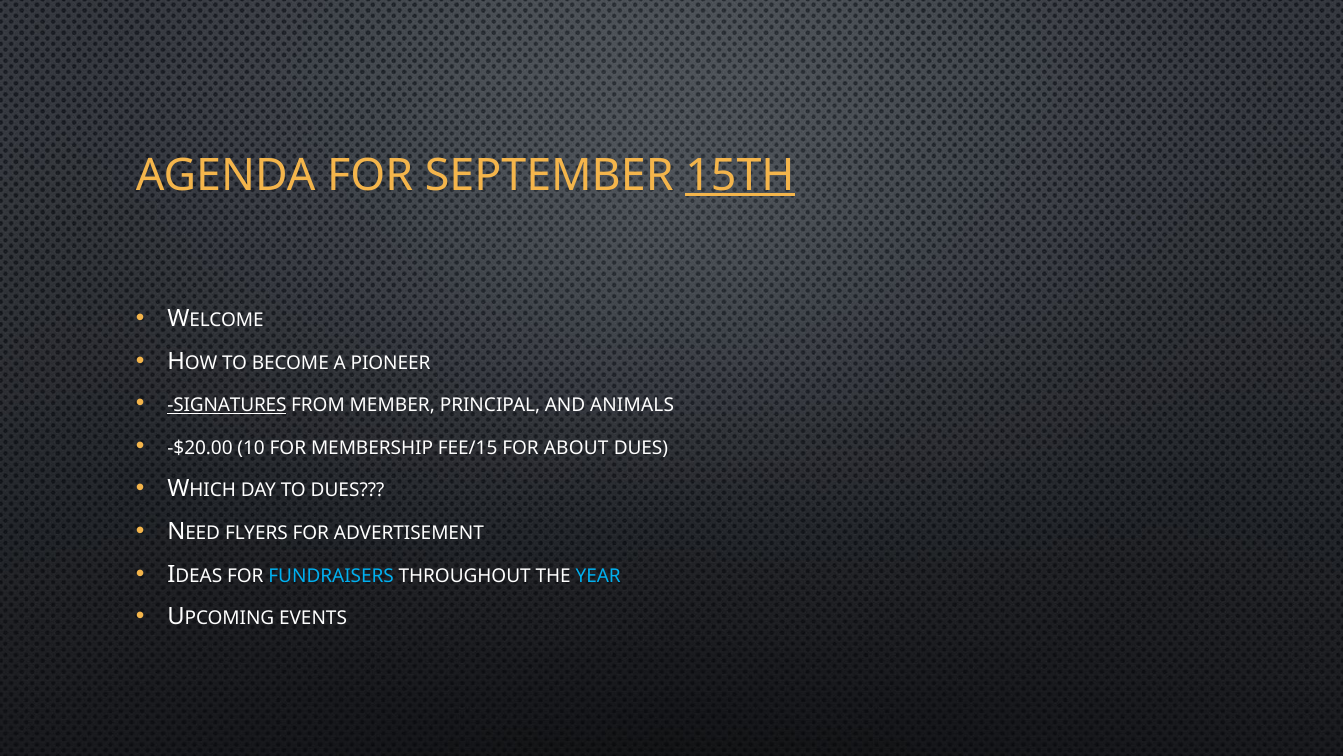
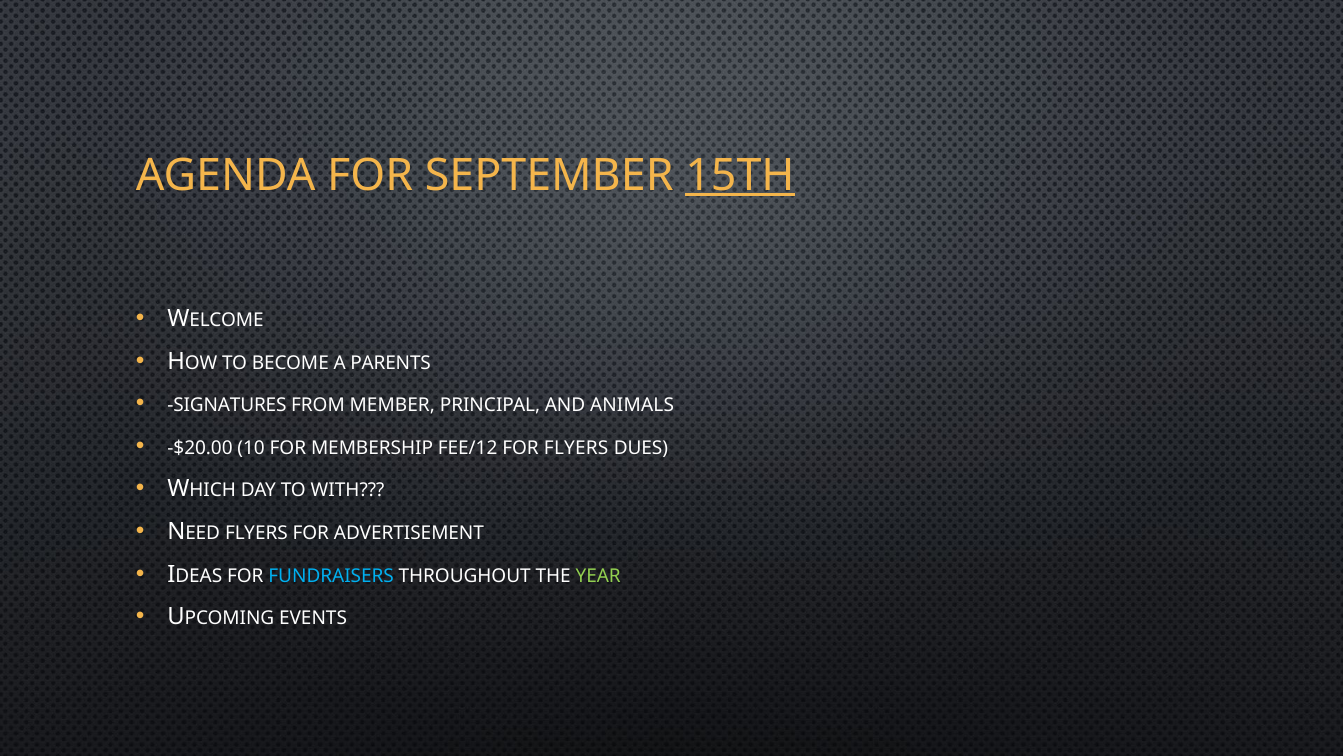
PIONEER: PIONEER -> PARENTS (391, 363)
SIGNATURES underline: present -> none (227, 405)
FEE/15: FEE/15 -> FEE/12 (468, 448)
FOR ABOUT: ABOUT -> FLYERS (576, 448)
TO DUES: DUES -> WITH (347, 490)
YEAR colour: light blue -> light green (598, 575)
